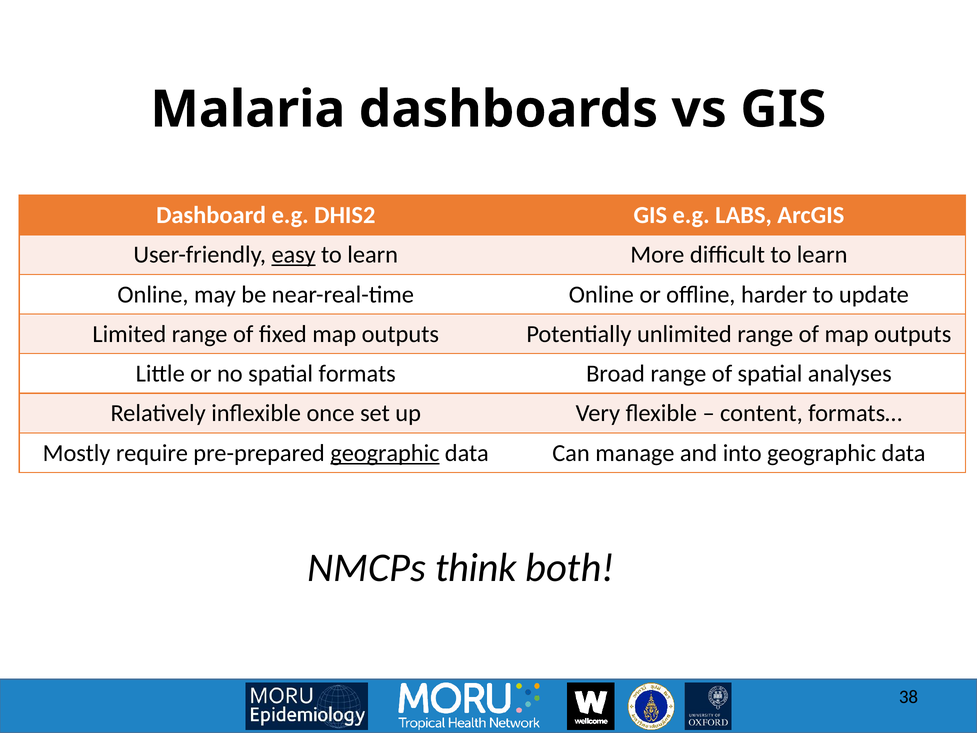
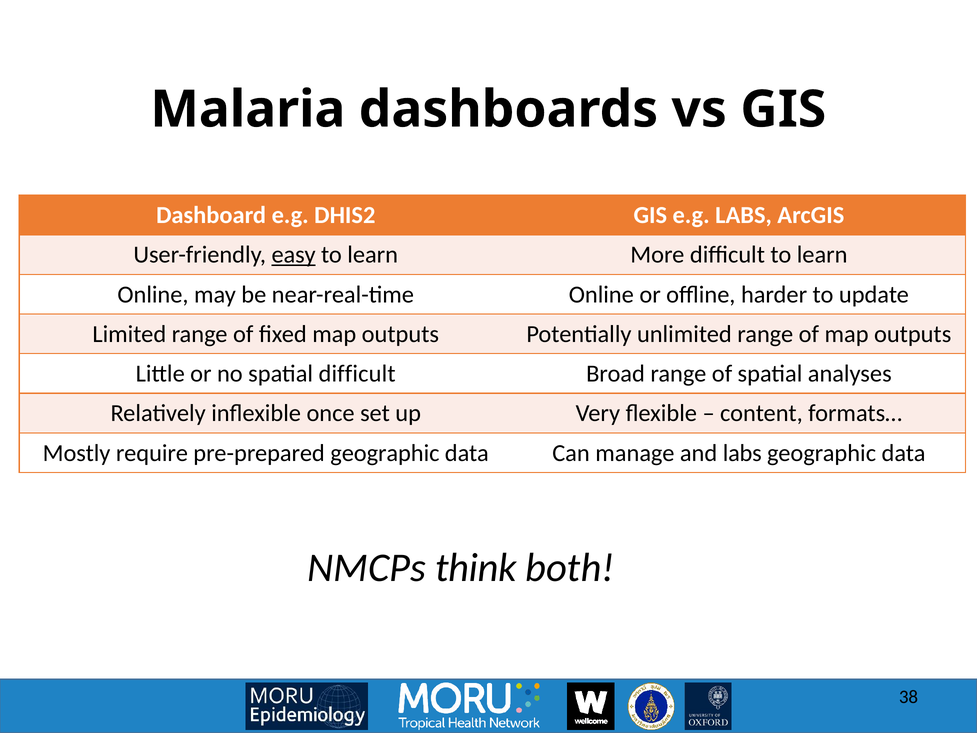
spatial formats: formats -> difficult (357, 374)
geographic underline: present -> none (385, 453)
and into: into -> labs (742, 453)
